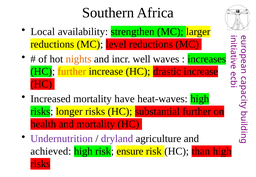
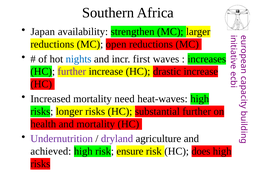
Local: Local -> Japan (43, 32)
level: level -> open (116, 44)
nights colour: orange -> blue (79, 59)
well: well -> first (141, 59)
further colour: orange -> purple (72, 72)
have: have -> need (125, 99)
than: than -> does (201, 151)
